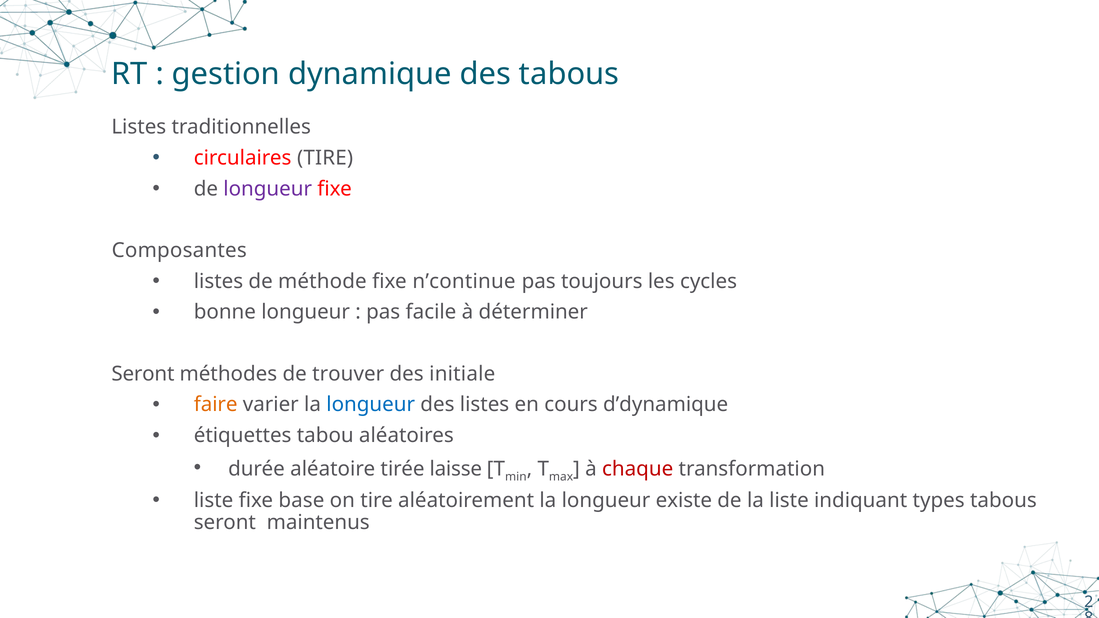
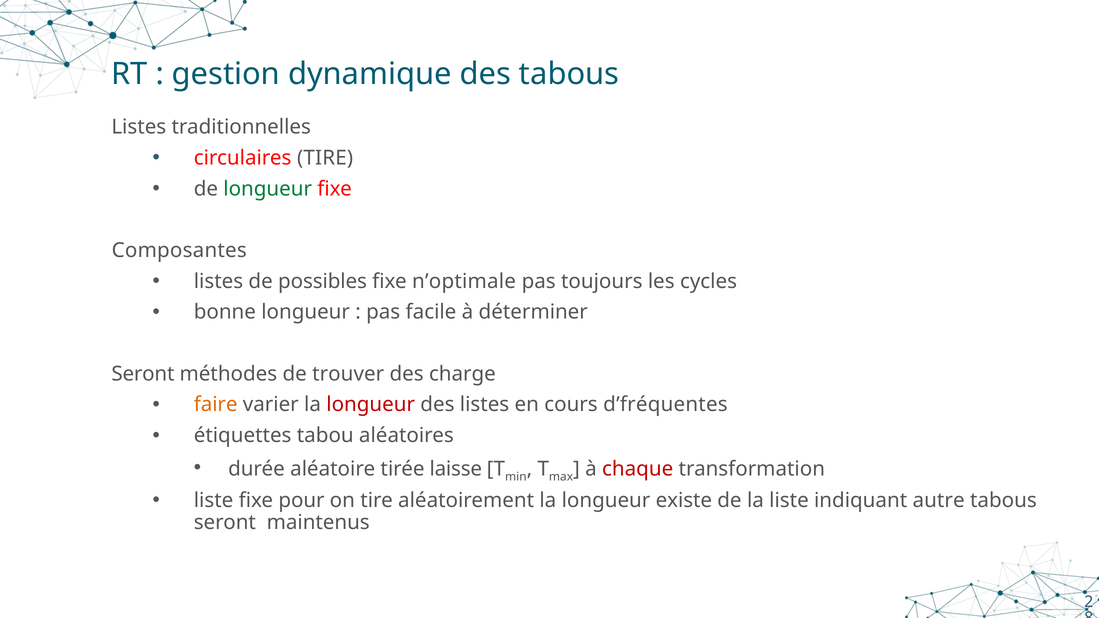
longueur colour: purple -> green (268, 189)
méthode: méthode -> possibles (323, 281)
n’continue: n’continue -> n’optimale (464, 281)
initiale: initiale -> charge (462, 374)
longueur colour: blue -> red (371, 405)
d’dynamique: d’dynamique -> d’fréquentes (665, 405)
base: base -> pour (301, 500)
types: types -> autre (939, 500)
